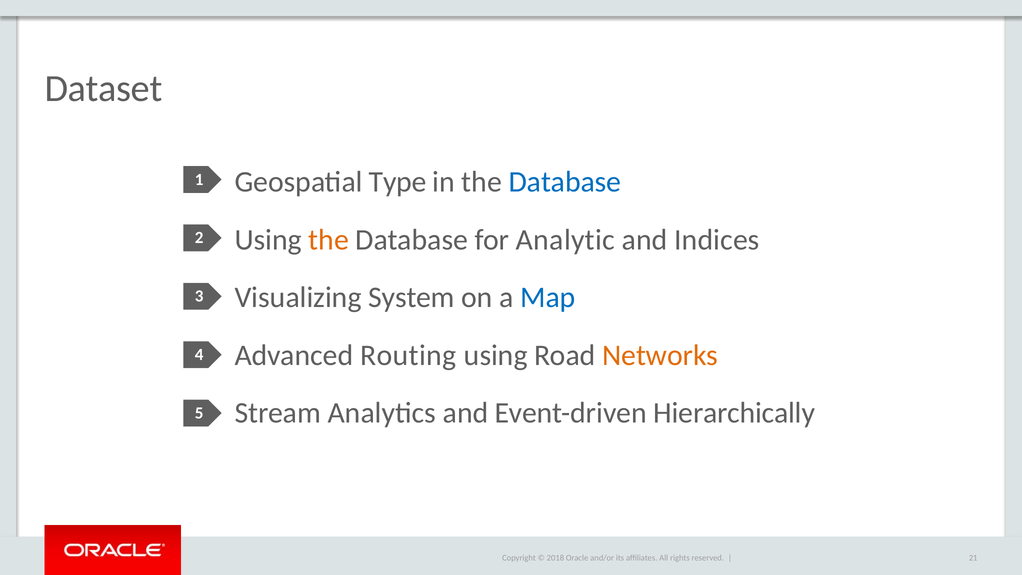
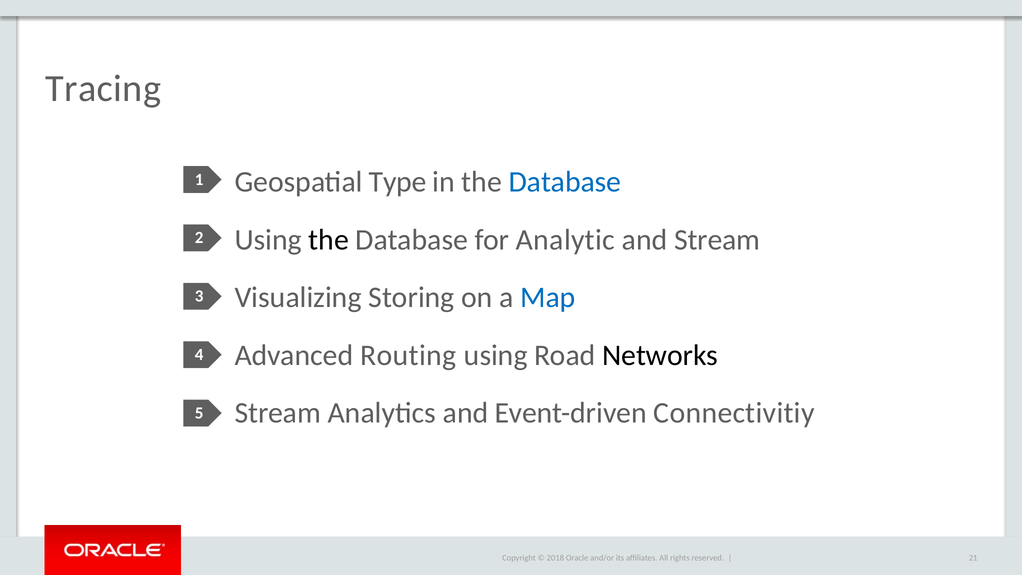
Dataset: Dataset -> Tracing (103, 89)
the colour: orange -> black (329, 240)
and Indices: Indices -> Stream (717, 240)
System: System -> Storing (411, 298)
Networks colour: orange -> black (660, 355)
Hierarchically: Hierarchically -> Connectivitiy (734, 413)
